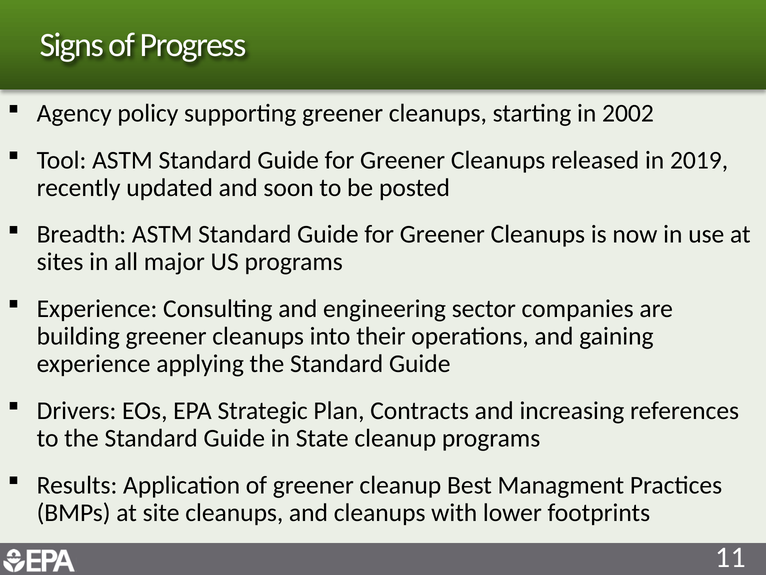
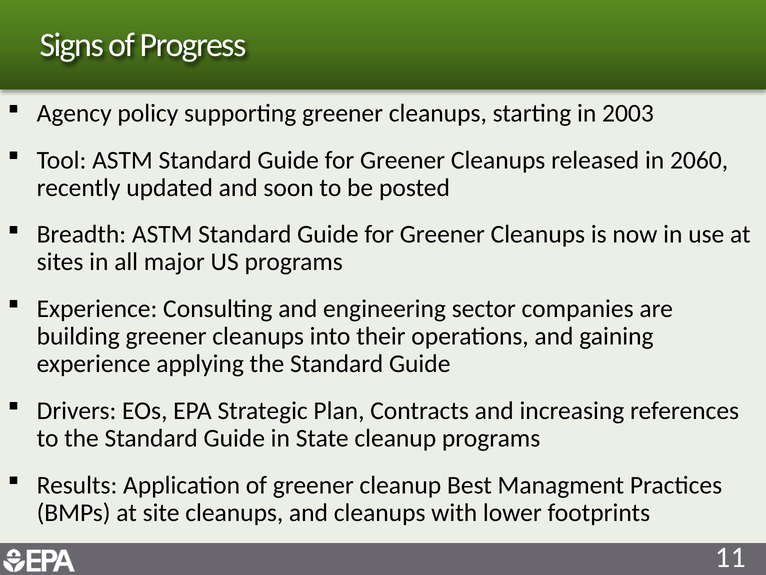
2002: 2002 -> 2003 (628, 113)
2019: 2019 -> 2060 (699, 160)
